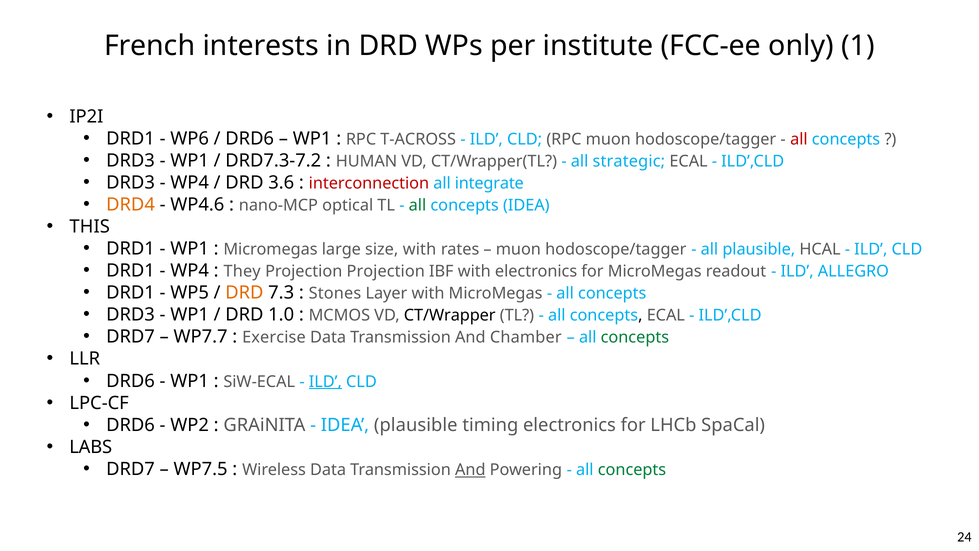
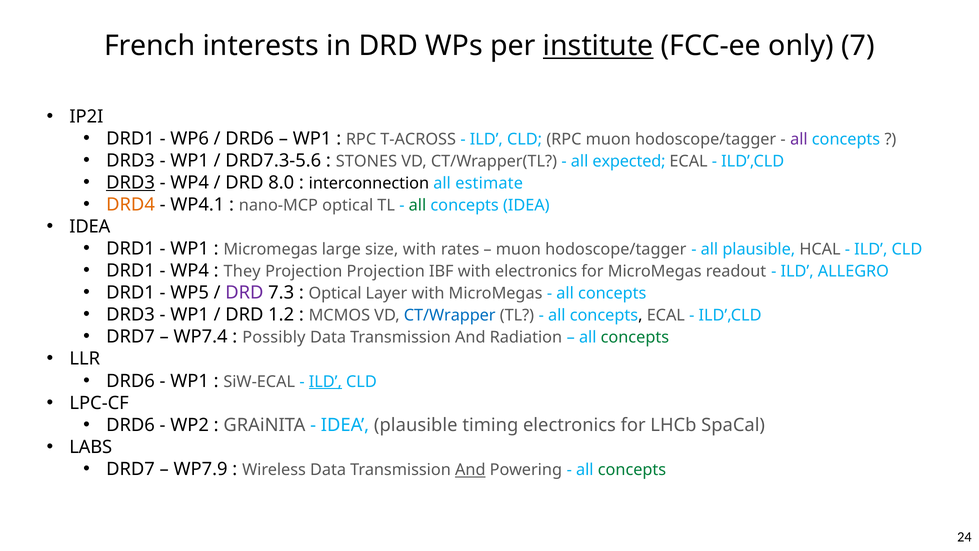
institute underline: none -> present (598, 46)
1: 1 -> 7 (858, 46)
all colour: red -> purple (799, 139)
DRD7.3-7.2: DRD7.3-7.2 -> DRD7.3-5.6 (273, 160)
HUMAN: HUMAN -> STONES (366, 161)
strategic: strategic -> expected (629, 161)
DRD3 underline: none -> present (131, 182)
3.6: 3.6 -> 8.0 (281, 182)
interconnection colour: red -> black (369, 183)
integrate: integrate -> estimate (489, 183)
WP4.6: WP4.6 -> WP4.1 (197, 205)
THIS: THIS -> IDEA (90, 227)
DRD colour: orange -> purple (244, 293)
Stones: Stones -> Optical (335, 293)
1.0: 1.0 -> 1.2 (281, 315)
CT/Wrapper colour: black -> blue (450, 315)
WP7.7: WP7.7 -> WP7.4 (201, 337)
Exercise: Exercise -> Possibly (274, 337)
Chamber: Chamber -> Radiation (526, 337)
WP7.5: WP7.5 -> WP7.9 (201, 469)
